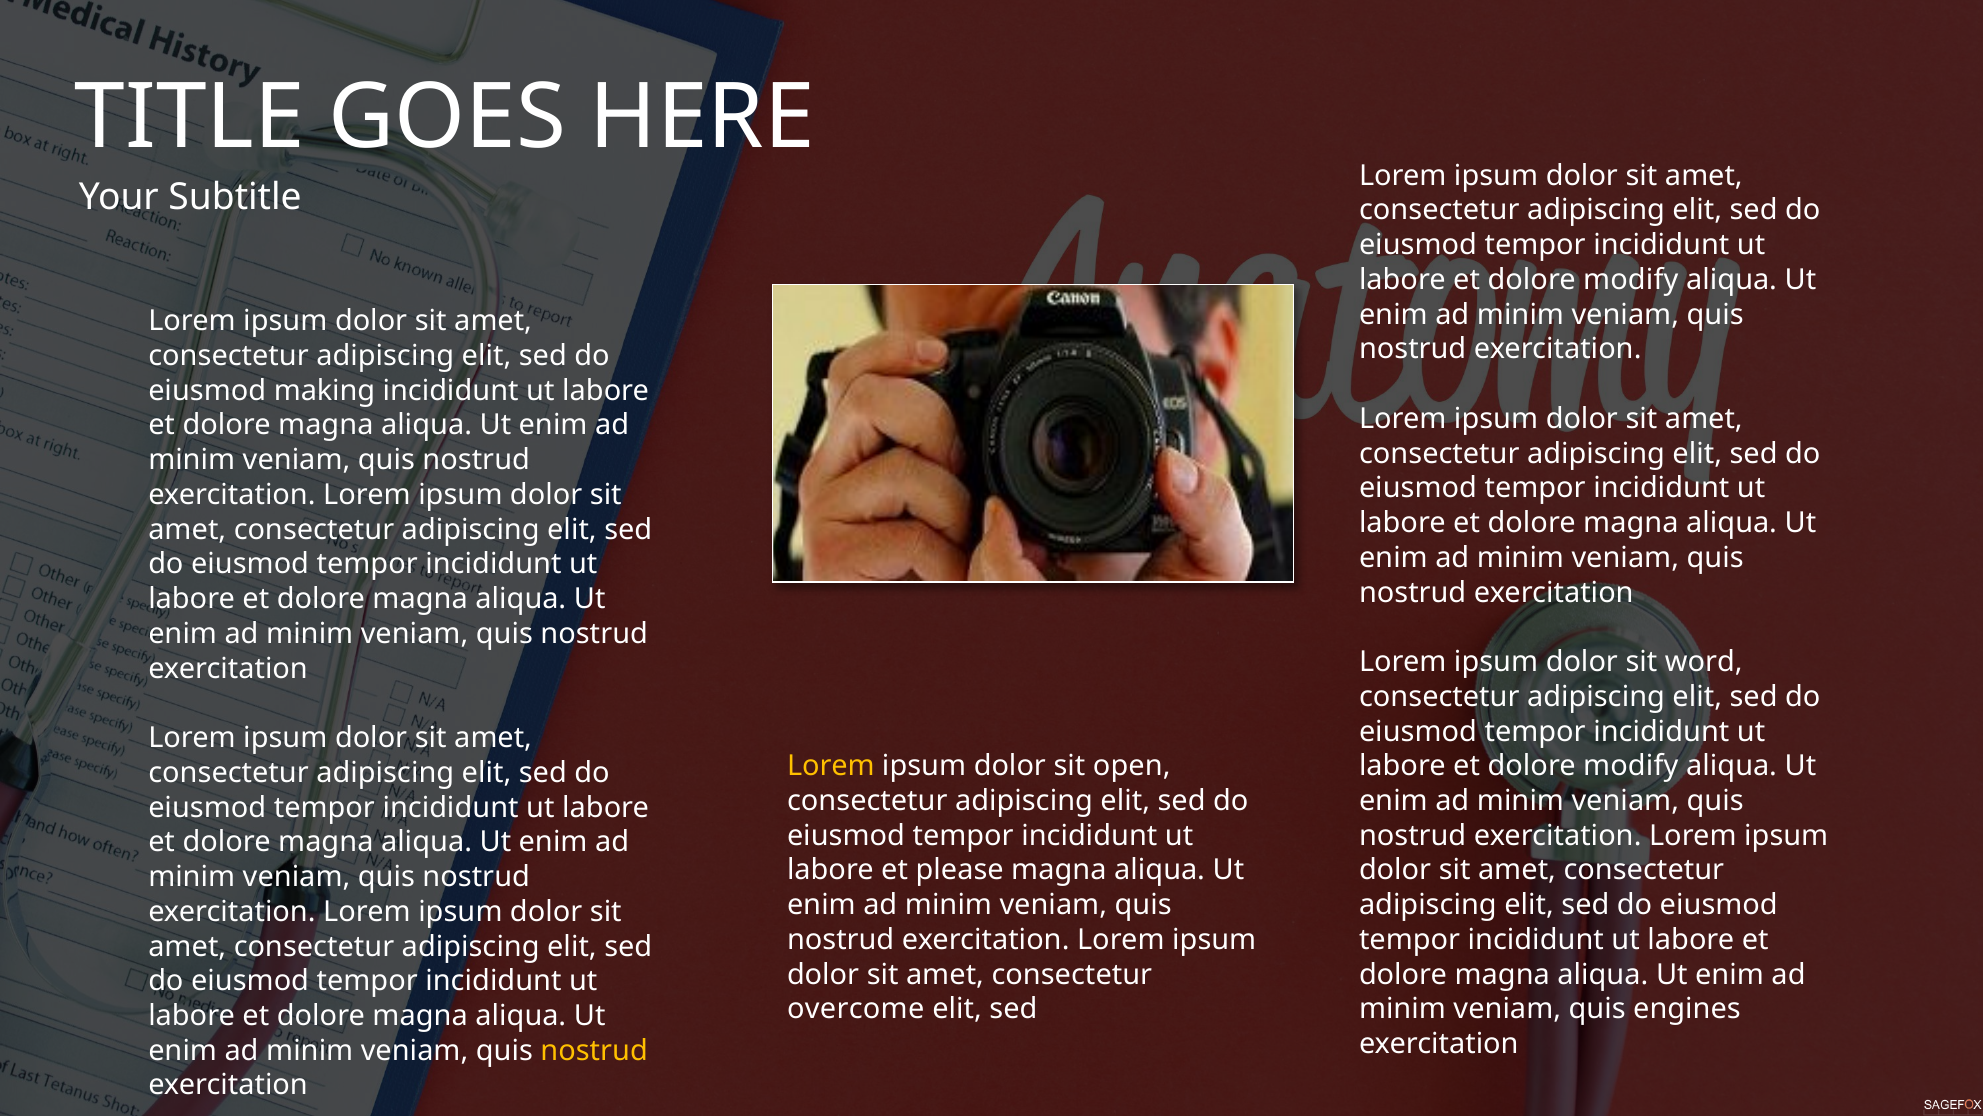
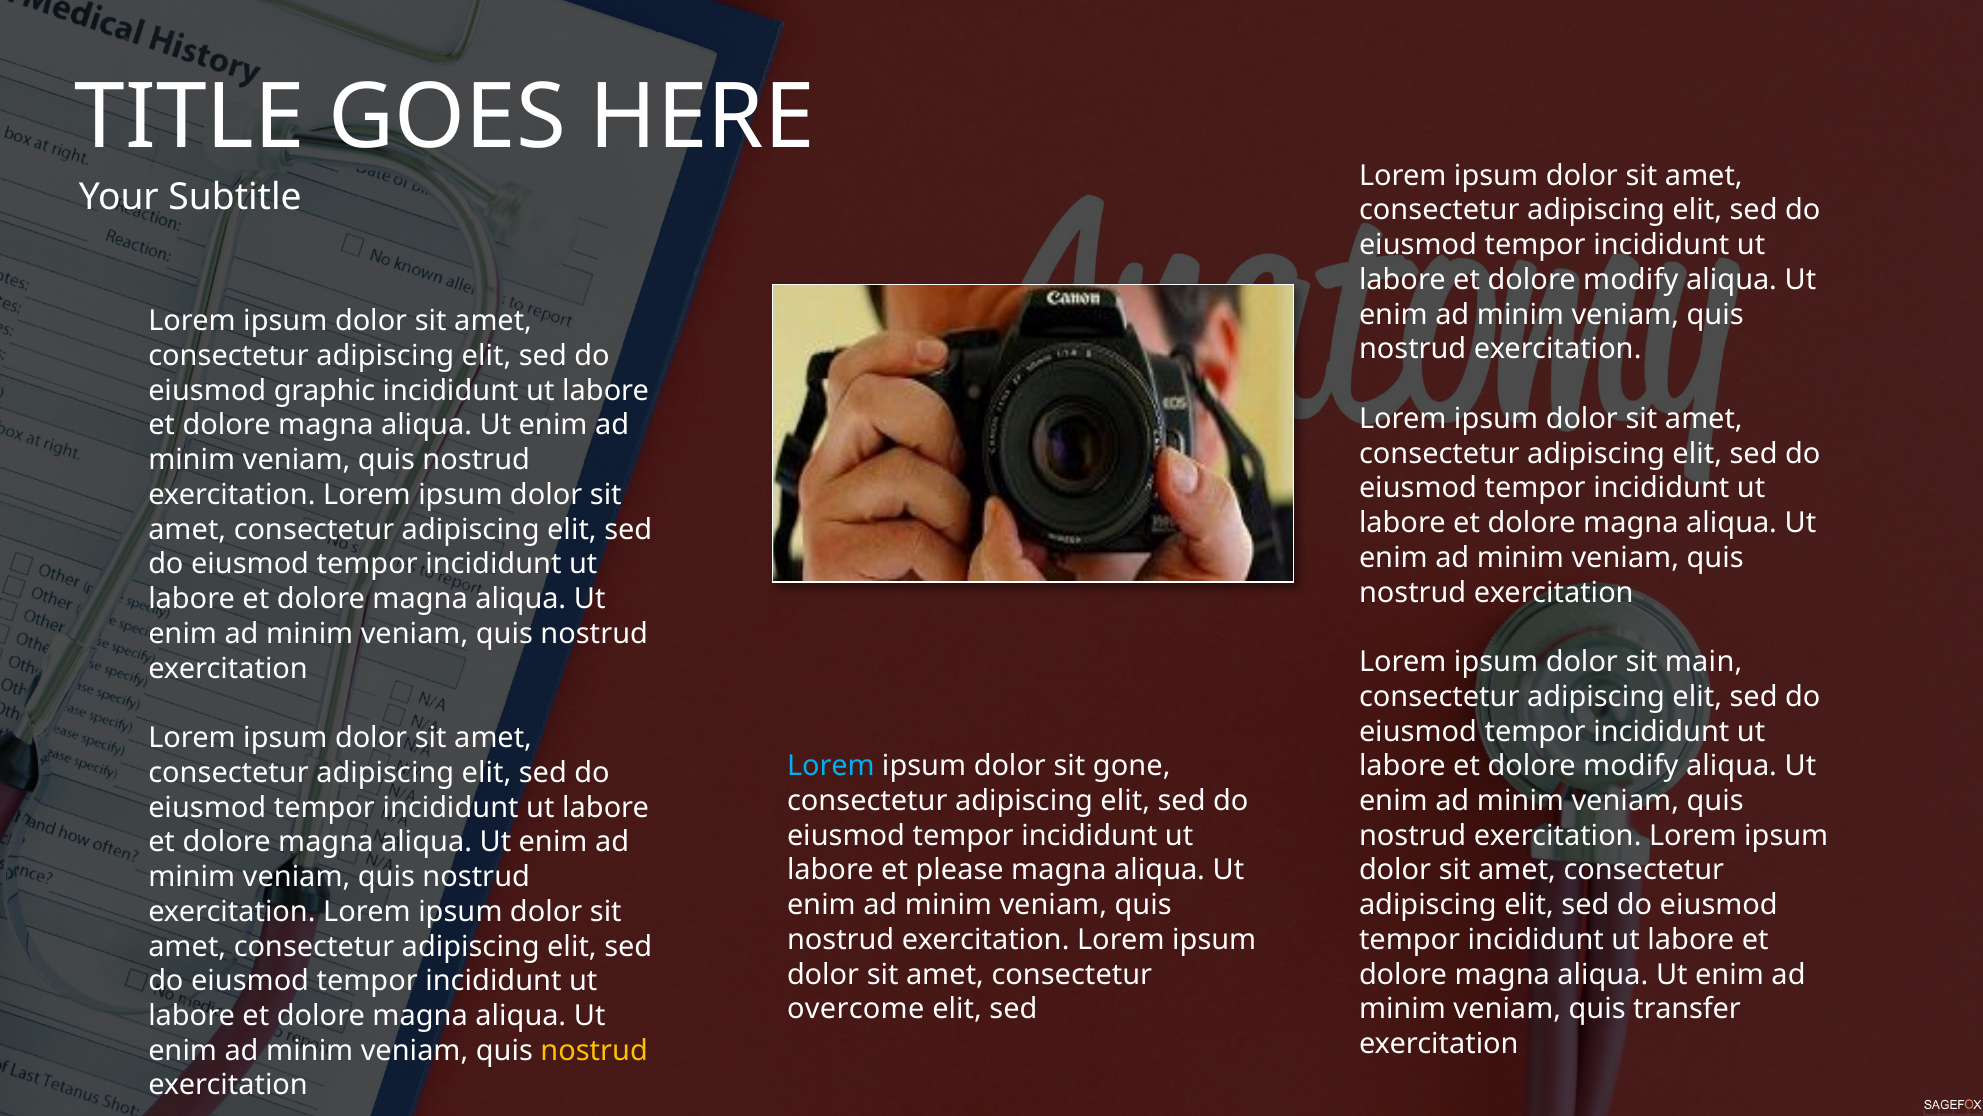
making: making -> graphic (325, 390)
word: word -> main (1704, 662)
Lorem colour: yellow -> light blue (831, 766)
open: open -> gone (1132, 766)
engines: engines -> transfer (1687, 1009)
